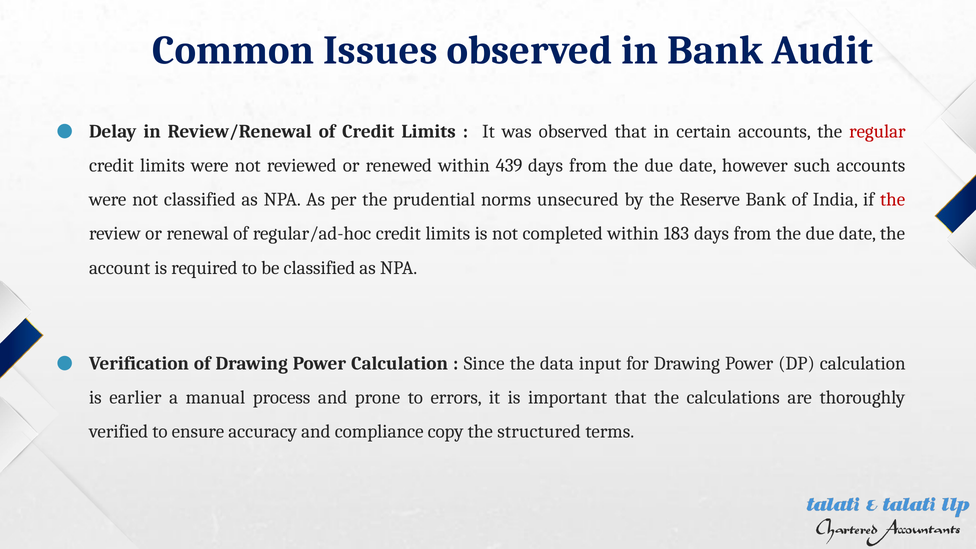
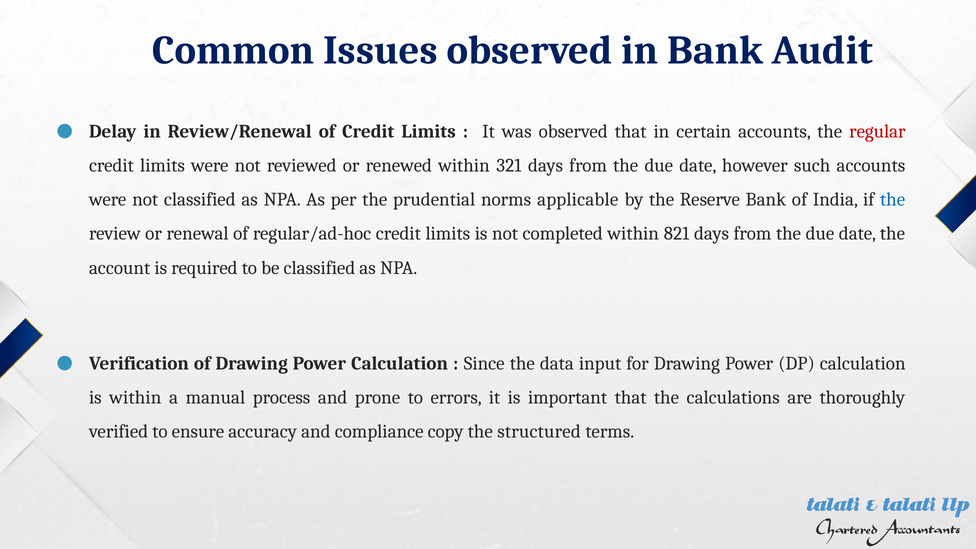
439: 439 -> 321 (509, 165)
unsecured: unsecured -> applicable (578, 200)
the colour: red -> blue (893, 200)
183: 183 -> 821 (676, 234)
is earlier: earlier -> within (135, 398)
